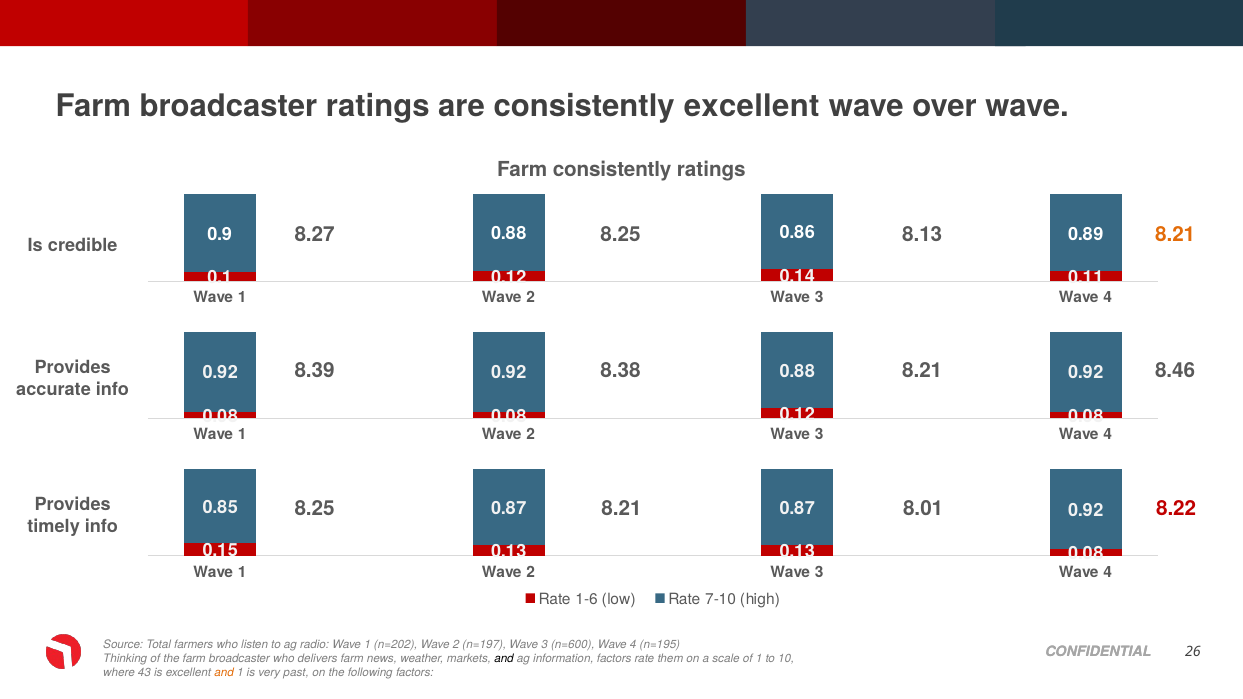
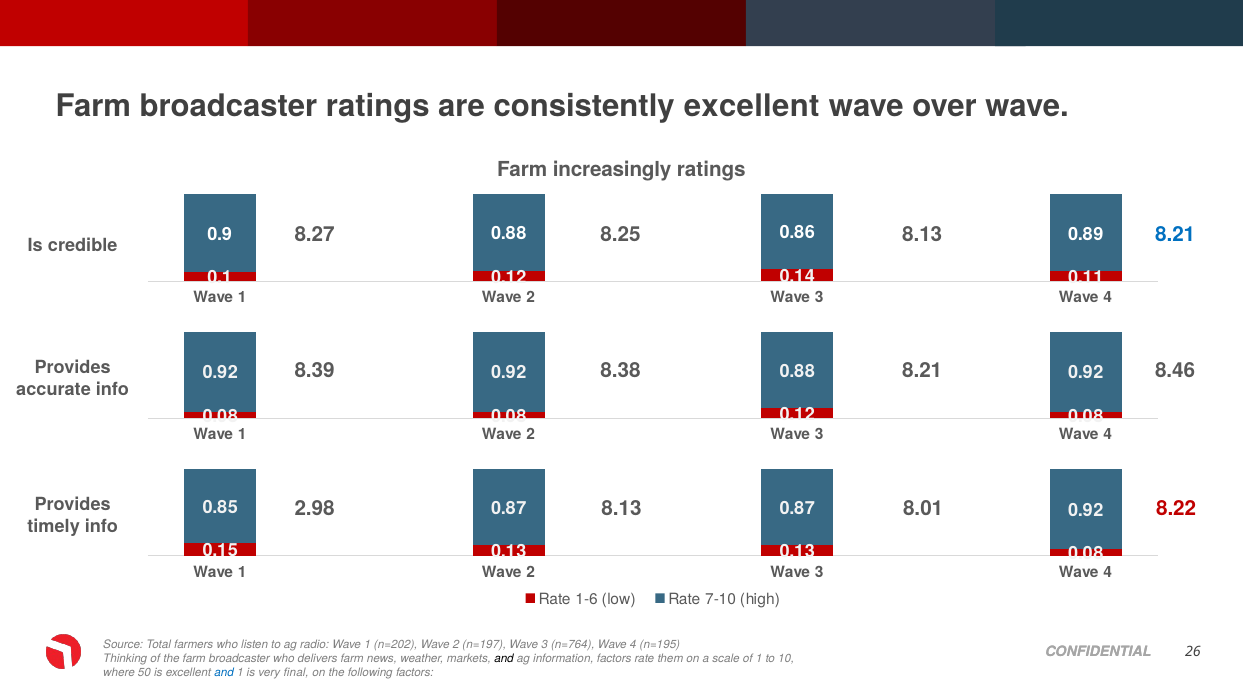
Farm consistently: consistently -> increasingly (612, 170)
8.21 colour: orange -> blue (1175, 234)
8.25: 8.25 -> 2.98 (315, 509)
8.21: 8.21 -> 8.13 (622, 509)
n=600: n=600 -> n=764 (573, 645)
43: 43 -> 50 (144, 673)
and colour: orange -> blue (224, 673)
past: past -> final (296, 673)
